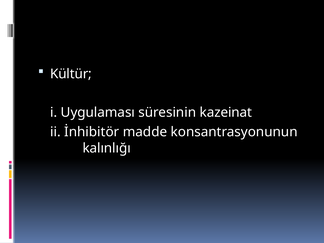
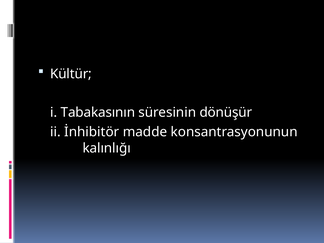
Uygulaması: Uygulaması -> Tabakasının (98, 113)
kazeinat: kazeinat -> dönüşür (226, 113)
